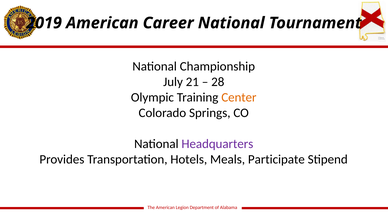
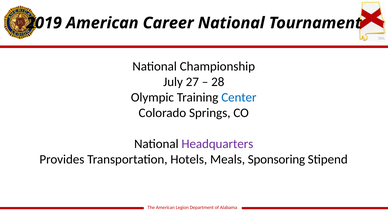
21: 21 -> 27 (192, 82)
Center colour: orange -> blue (239, 97)
Participate: Participate -> Sponsoring (276, 160)
